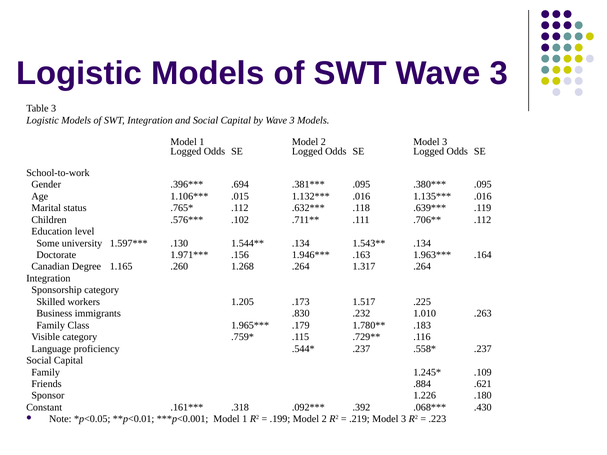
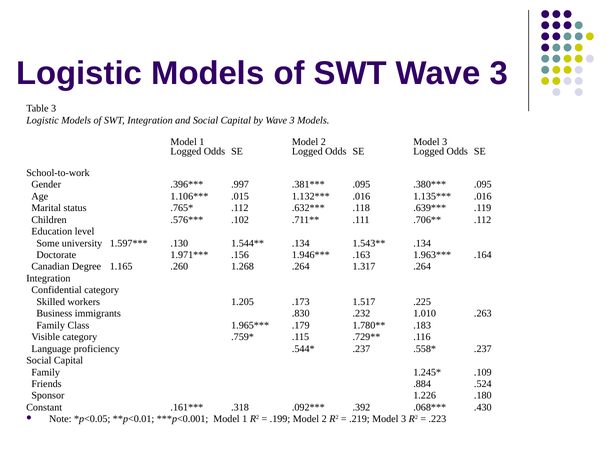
.694: .694 -> .997 (240, 185)
Sponsorship: Sponsorship -> Confidential (57, 290)
.621: .621 -> .524 (483, 384)
